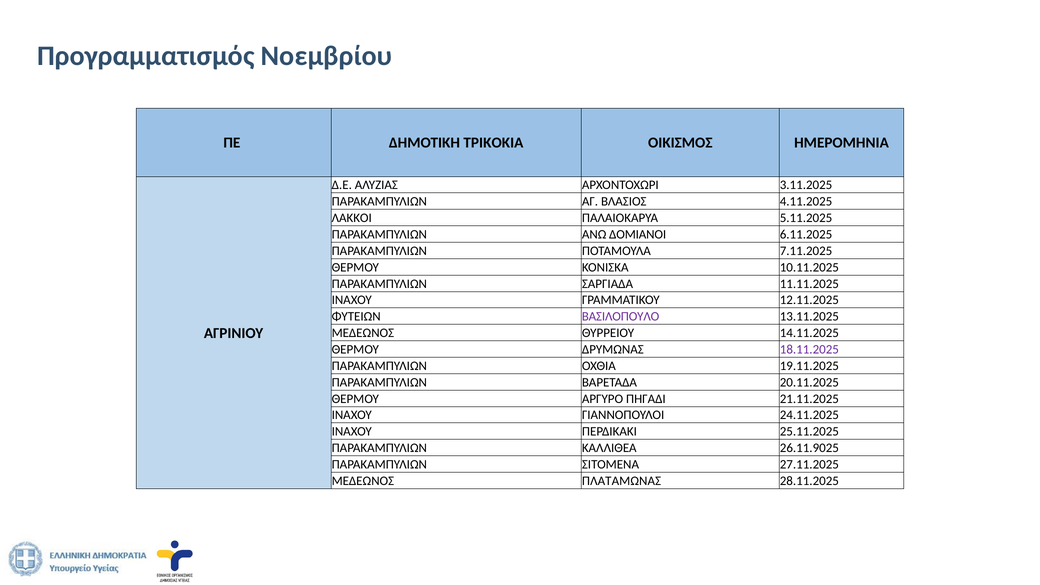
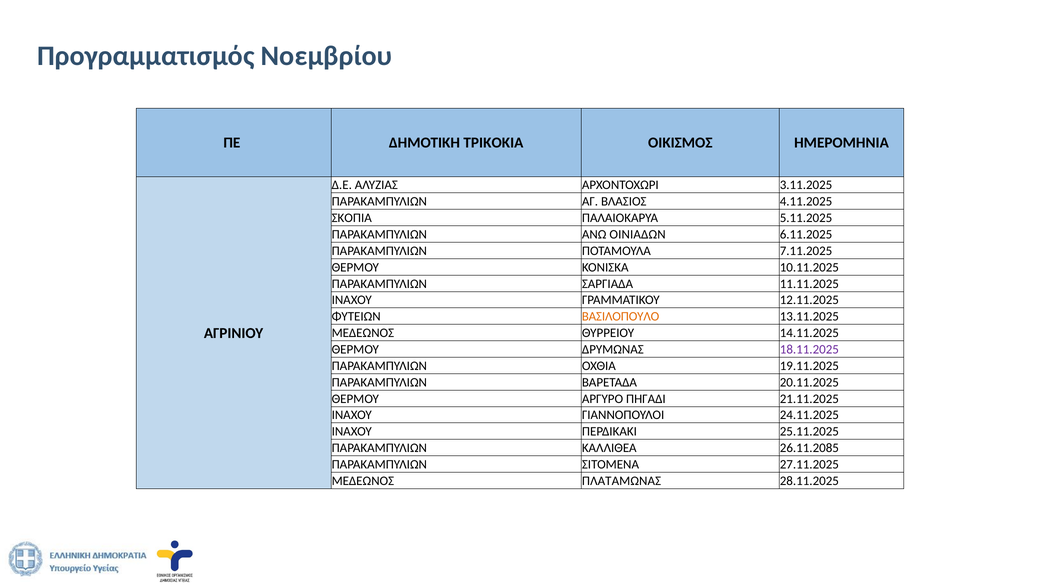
ΛΑΚΚΟΙ: ΛΑΚΚΟΙ -> ΣΚΟΠΙΑ (352, 218)
ΔΟΜΙΑΝΟΙ: ΔΟΜΙΑΝΟΙ -> ΟΙΝΙΑΔΩΝ (638, 234)
ΒΑΣΙΛΟΠΟΥΛΟ colour: purple -> orange (621, 317)
26.11.9025: 26.11.9025 -> 26.11.2085 (809, 448)
